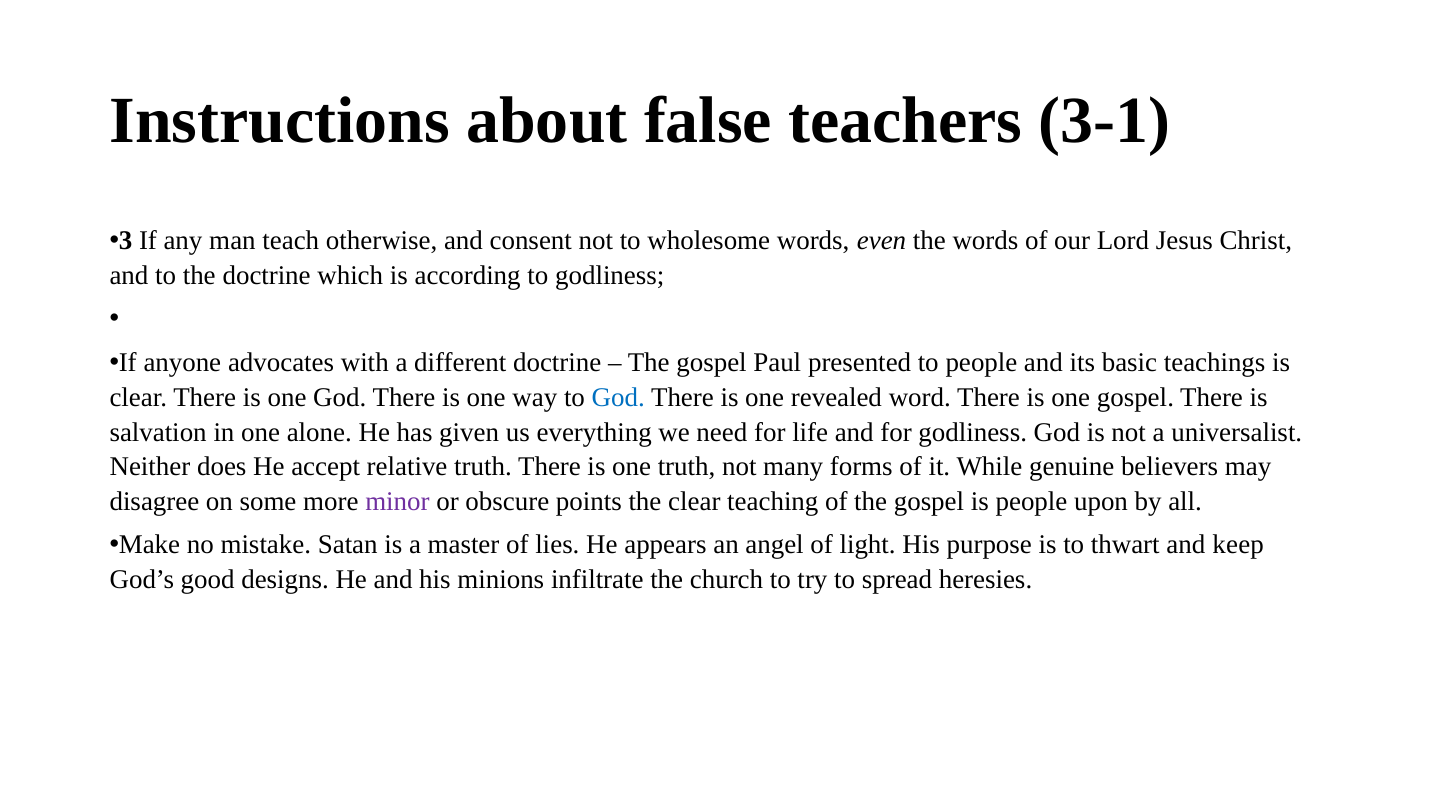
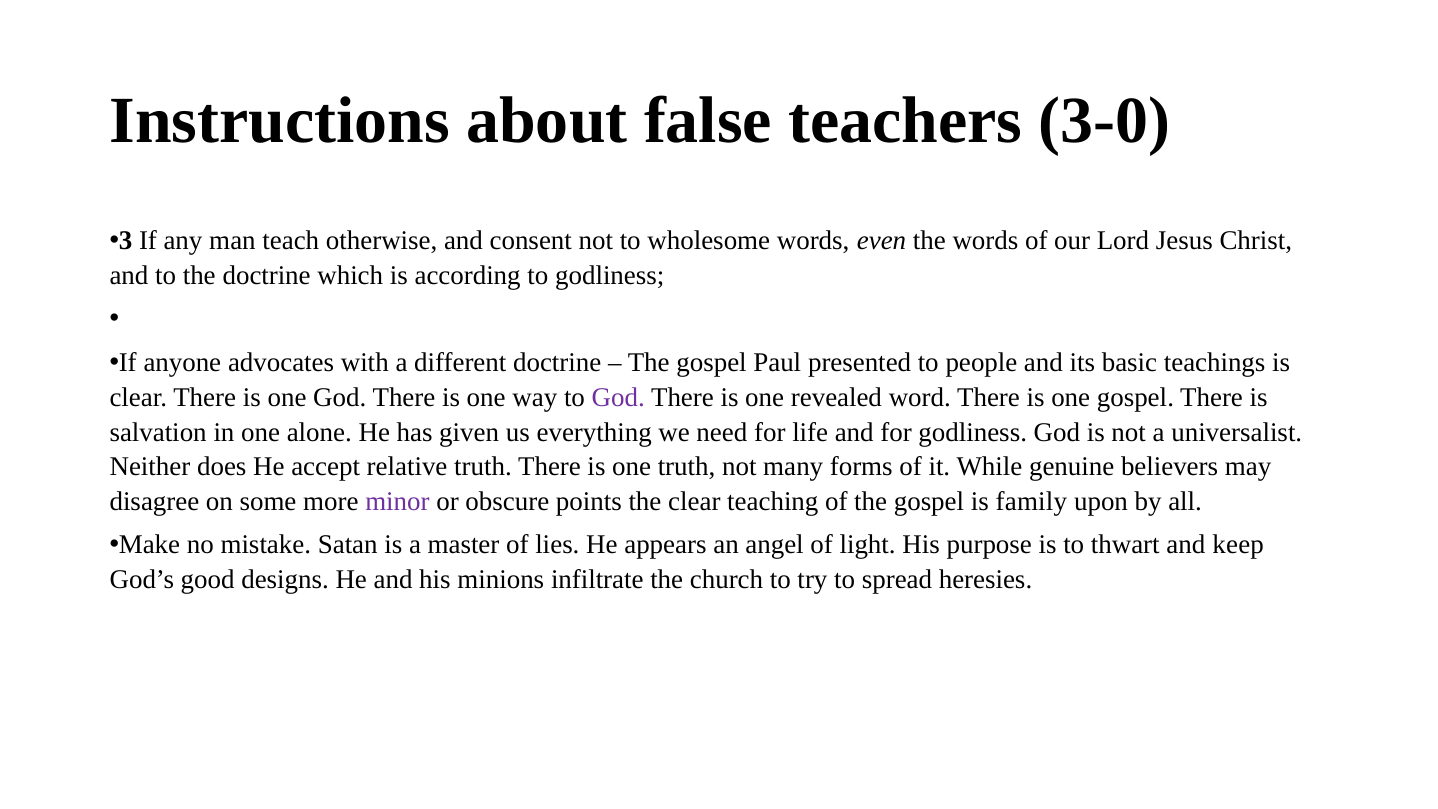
3-1: 3-1 -> 3-0 (1105, 121)
God colour: blue -> purple (618, 397)
is people: people -> family (1031, 501)
